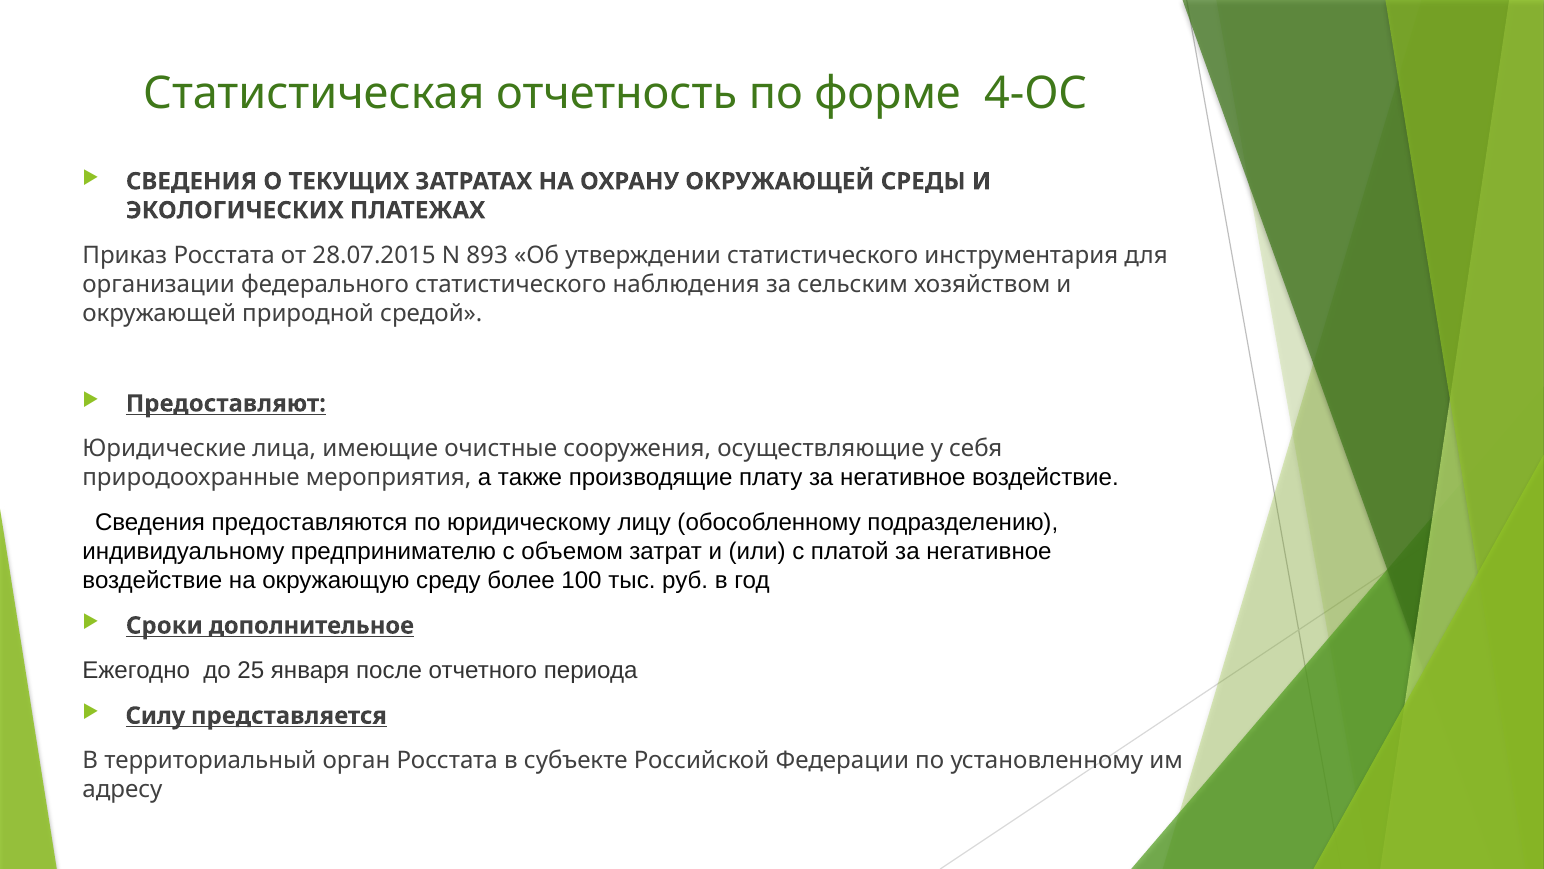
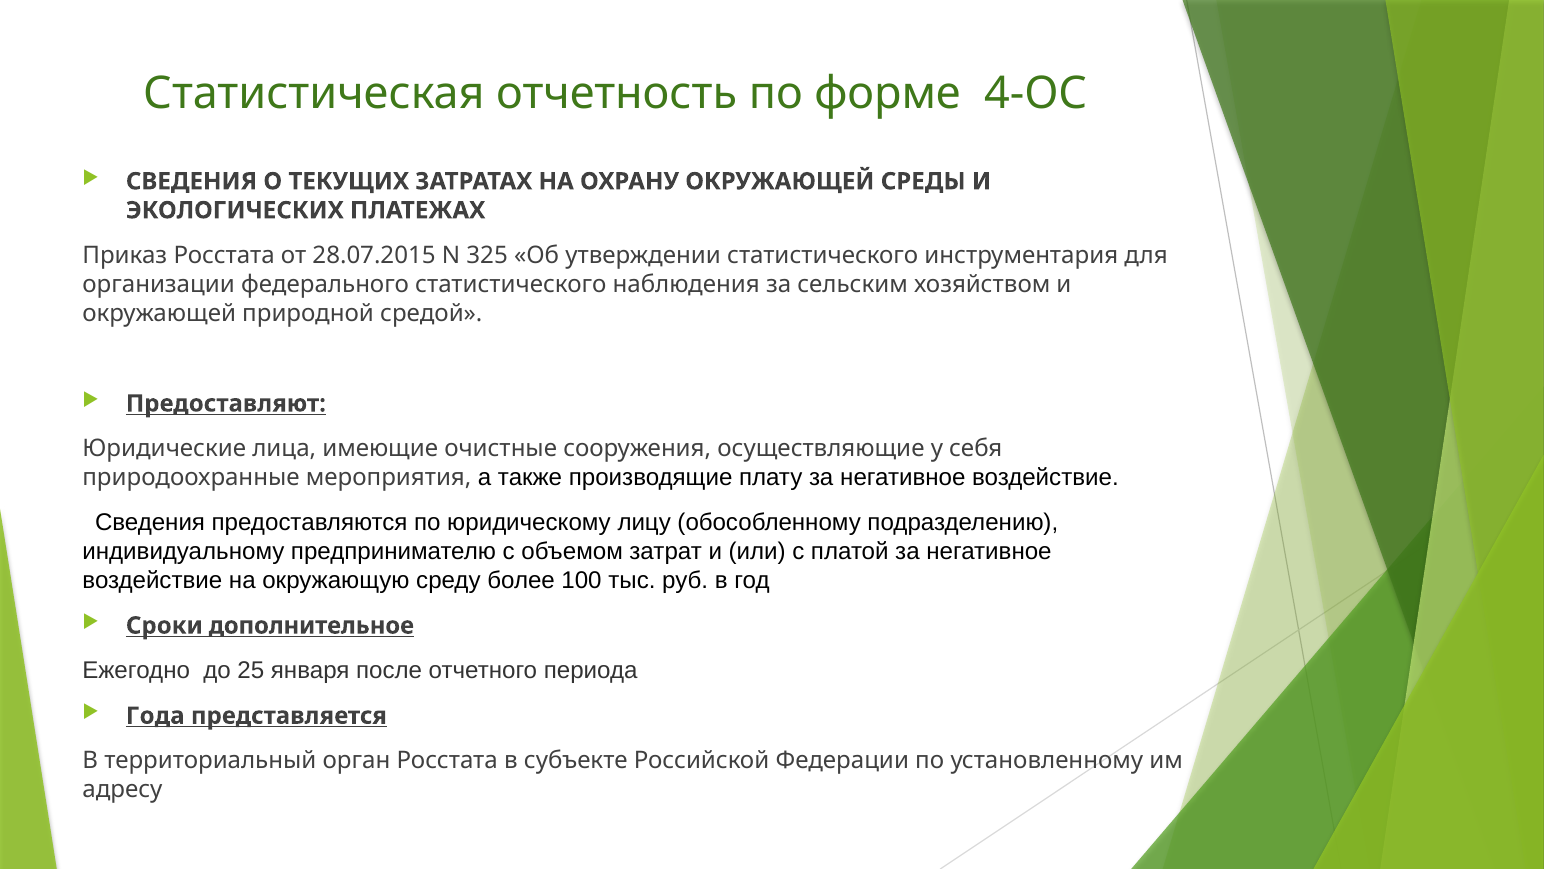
893: 893 -> 325 (487, 255)
Силу: Силу -> Года (155, 715)
